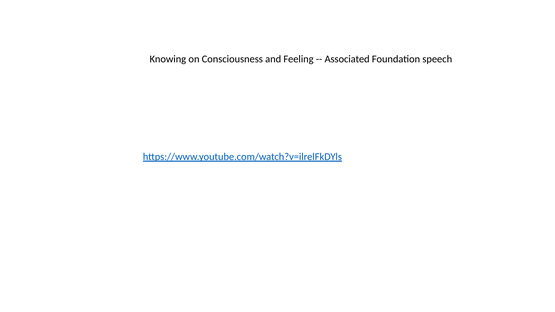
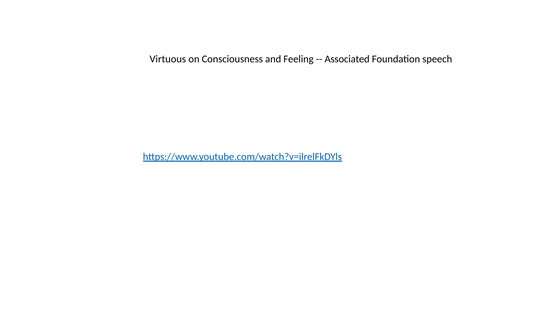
Knowing: Knowing -> Virtuous (168, 59)
